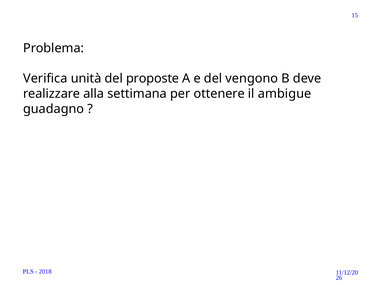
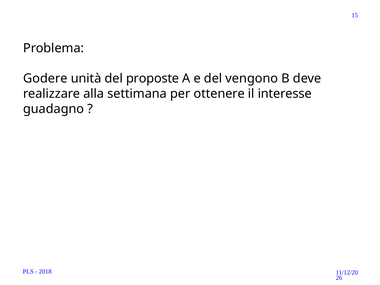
Verifica: Verifica -> Godere (45, 79)
ambigue: ambigue -> interesse (285, 94)
